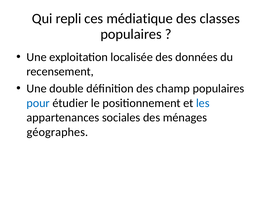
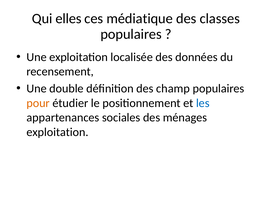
repli: repli -> elles (68, 18)
pour colour: blue -> orange (38, 103)
géographes: géographes -> exploitation (58, 132)
